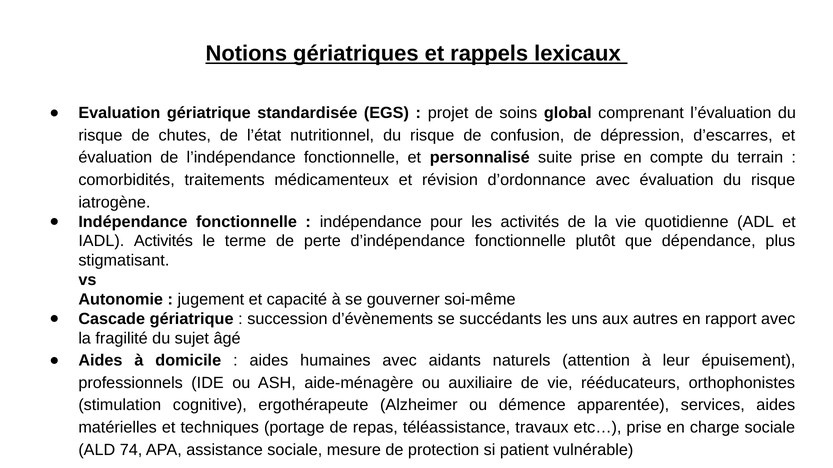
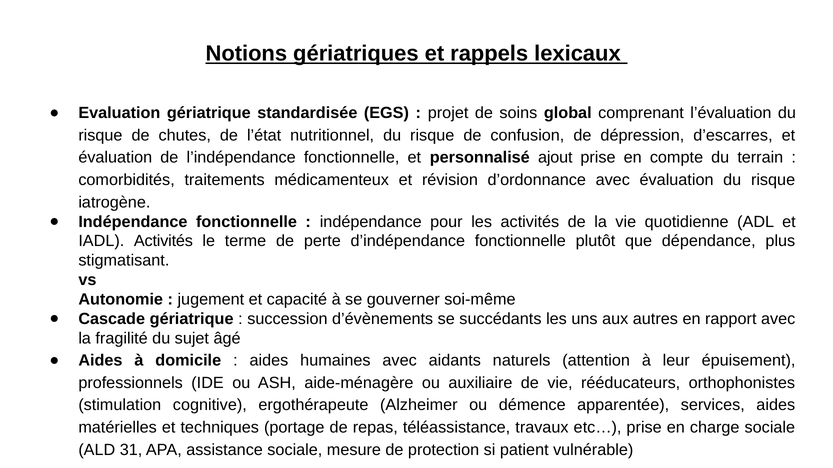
suite: suite -> ajout (555, 158)
74: 74 -> 31 (131, 450)
